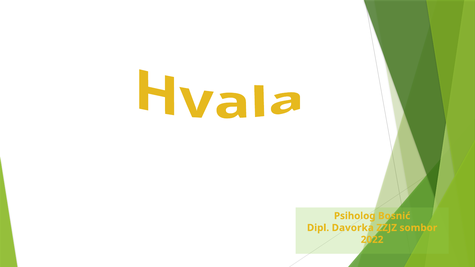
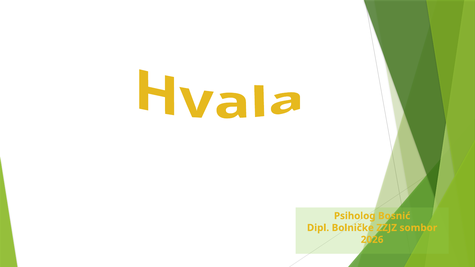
Davorka: Davorka -> Bolničke (353, 228)
2022: 2022 -> 2026 (372, 240)
